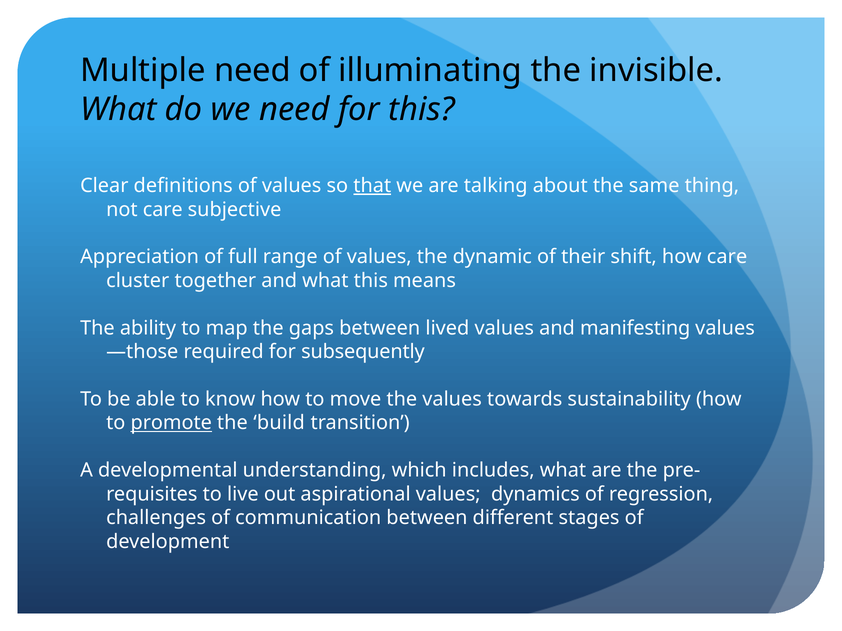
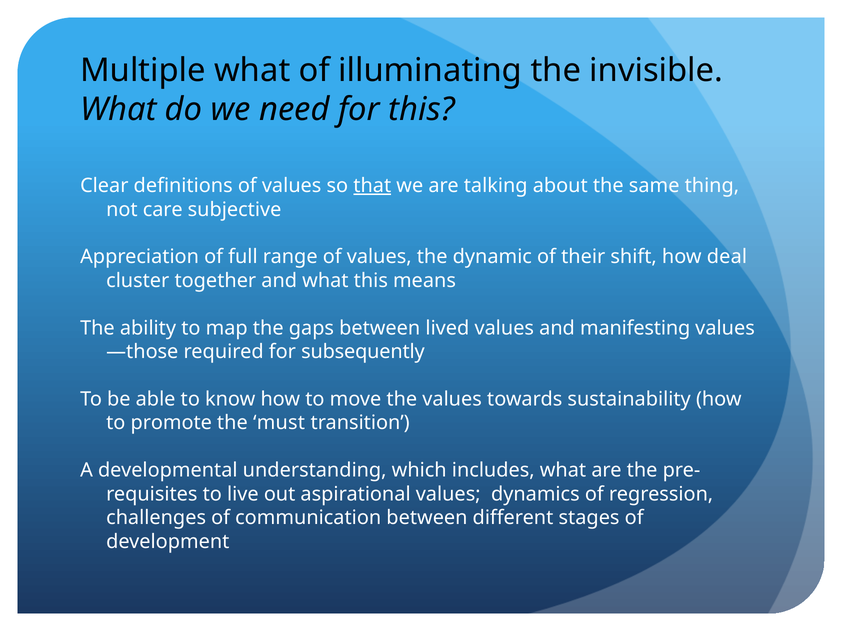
Multiple need: need -> what (252, 70)
how care: care -> deal (727, 257)
promote underline: present -> none (171, 423)
build: build -> must (279, 423)
